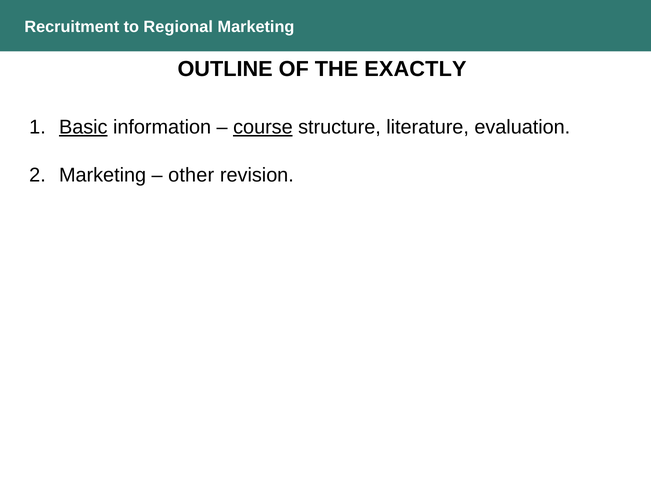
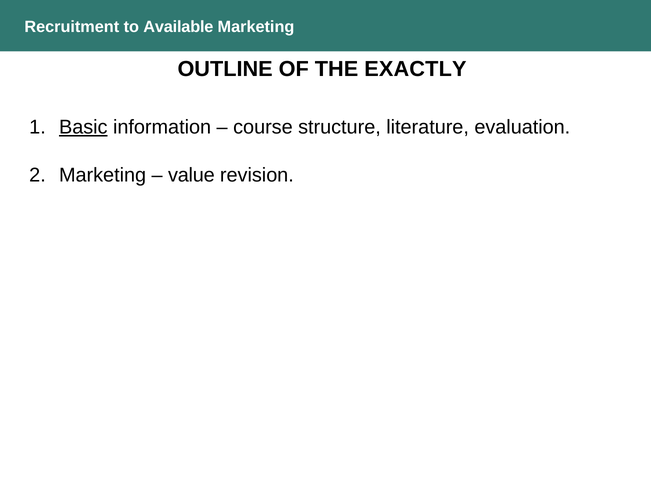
Regional: Regional -> Available (178, 27)
course underline: present -> none (263, 127)
other: other -> value (191, 175)
